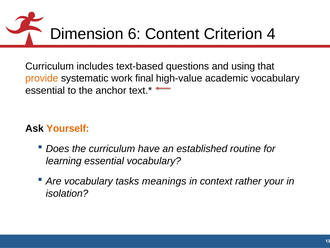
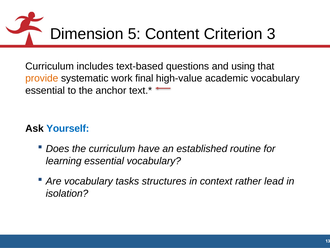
6: 6 -> 5 (134, 34)
4: 4 -> 3 (271, 34)
Yourself colour: orange -> blue (68, 128)
meanings: meanings -> structures (164, 181)
your: your -> lead (274, 181)
